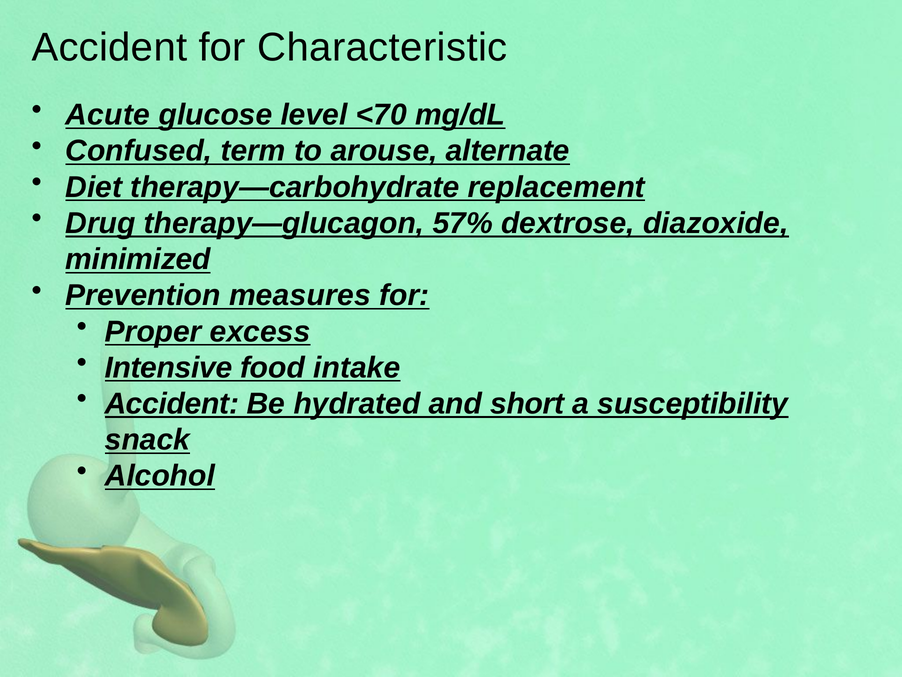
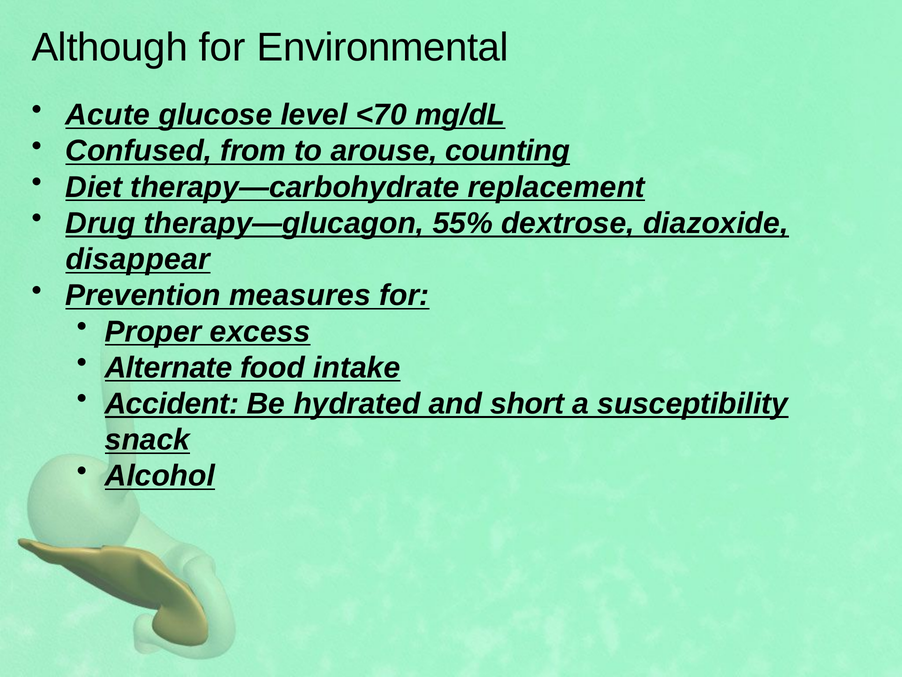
Accident: Accident -> Although (110, 47)
Characteristic: Characteristic -> Environmental (383, 47)
term: term -> from (253, 151)
alternate: alternate -> counting (508, 151)
57%: 57% -> 55% (463, 223)
minimized: minimized -> disappear (138, 259)
Intensive: Intensive -> Alternate (168, 367)
